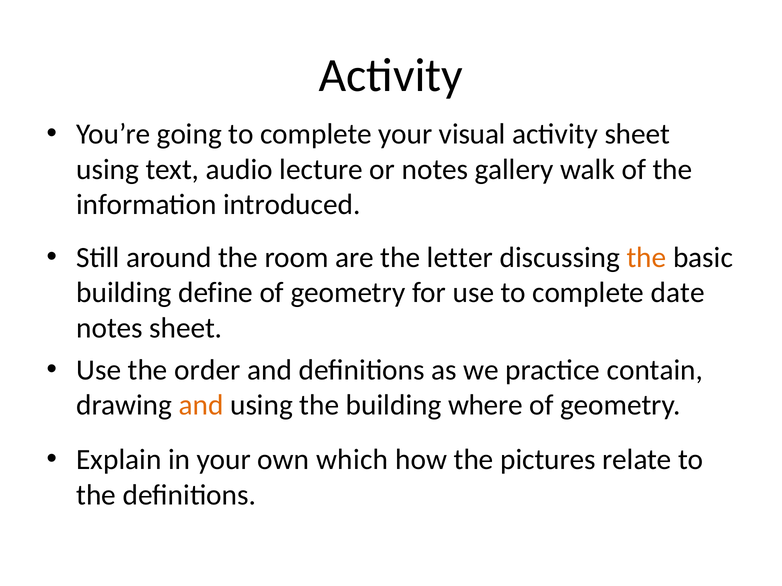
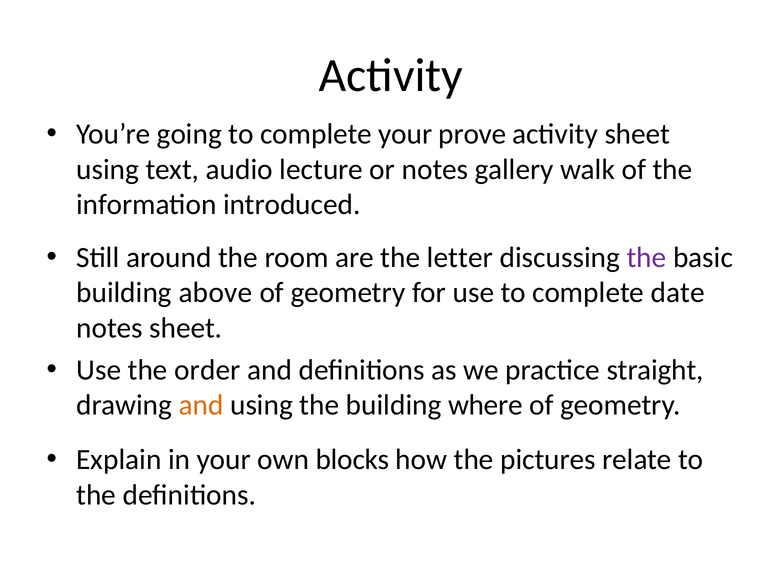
visual: visual -> prove (472, 134)
the colour: orange -> purple (647, 258)
define: define -> above (215, 293)
contain: contain -> straight (655, 370)
which: which -> blocks (352, 460)
